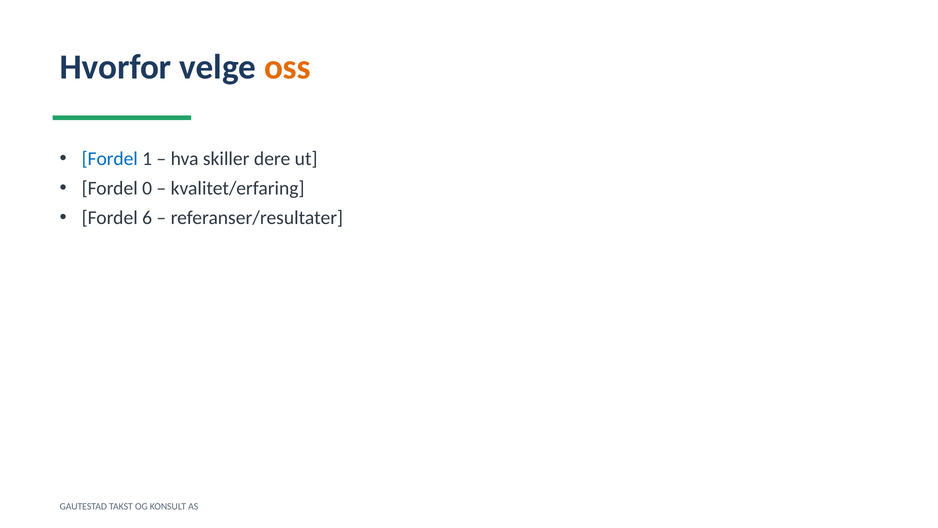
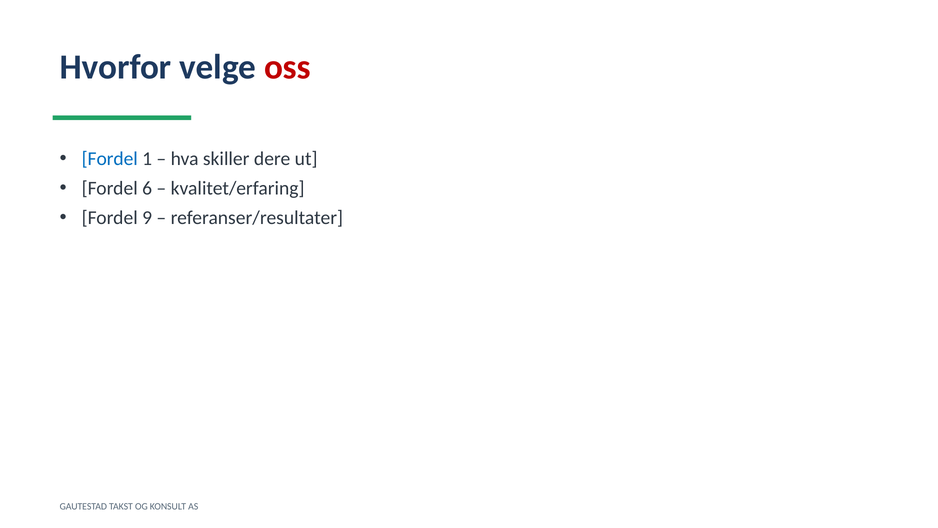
oss colour: orange -> red (288, 67)
0: 0 -> 6 (147, 188)
6: 6 -> 9 (147, 218)
